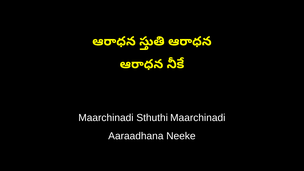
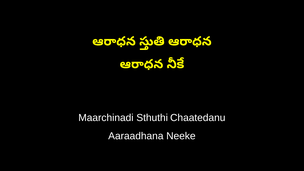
Sthuthi Maarchinadi: Maarchinadi -> Chaatedanu (198, 118)
